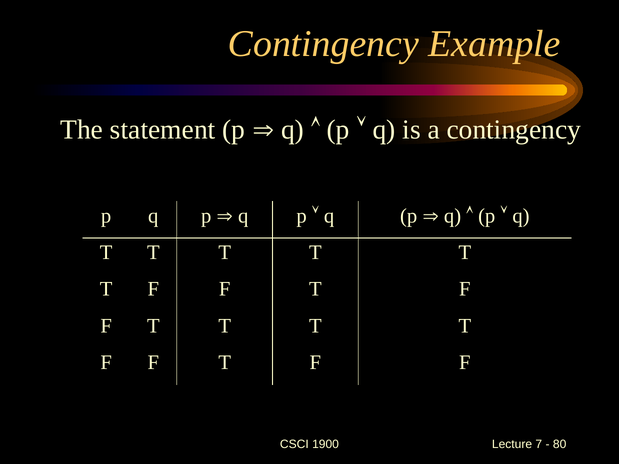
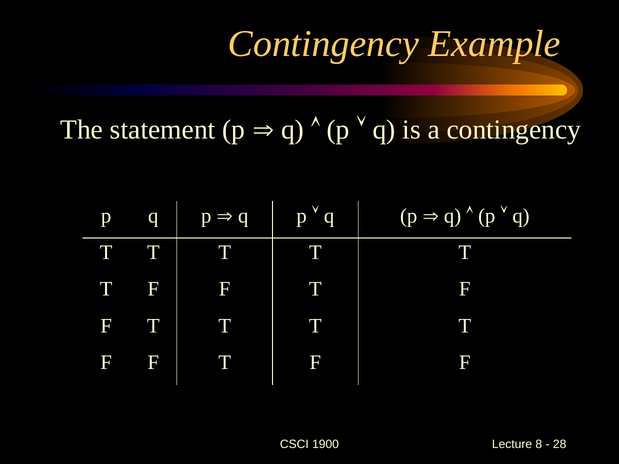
7: 7 -> 8 (539, 444)
80: 80 -> 28 (560, 444)
